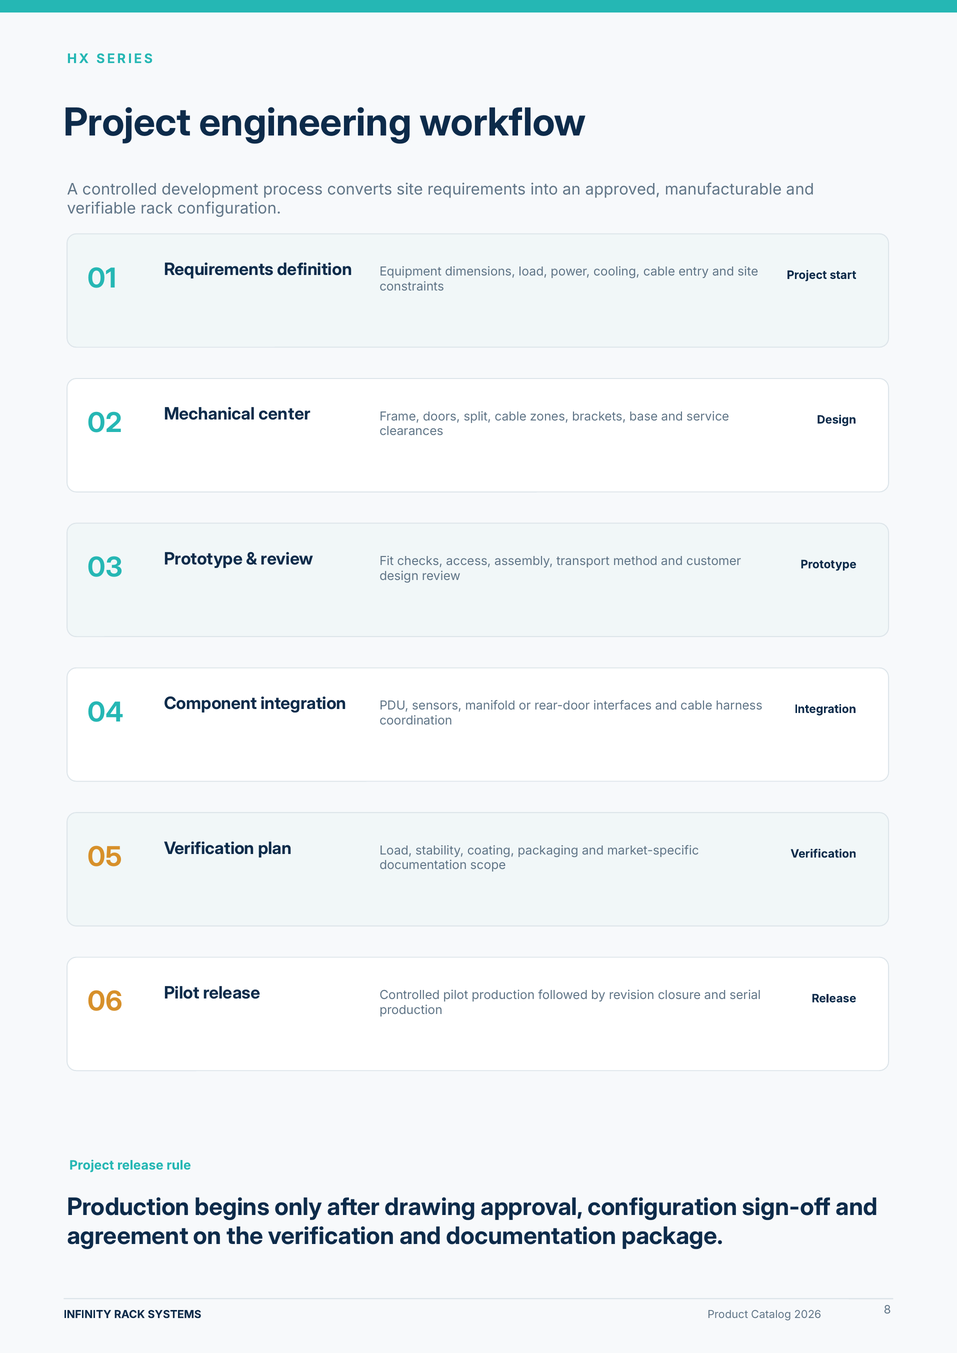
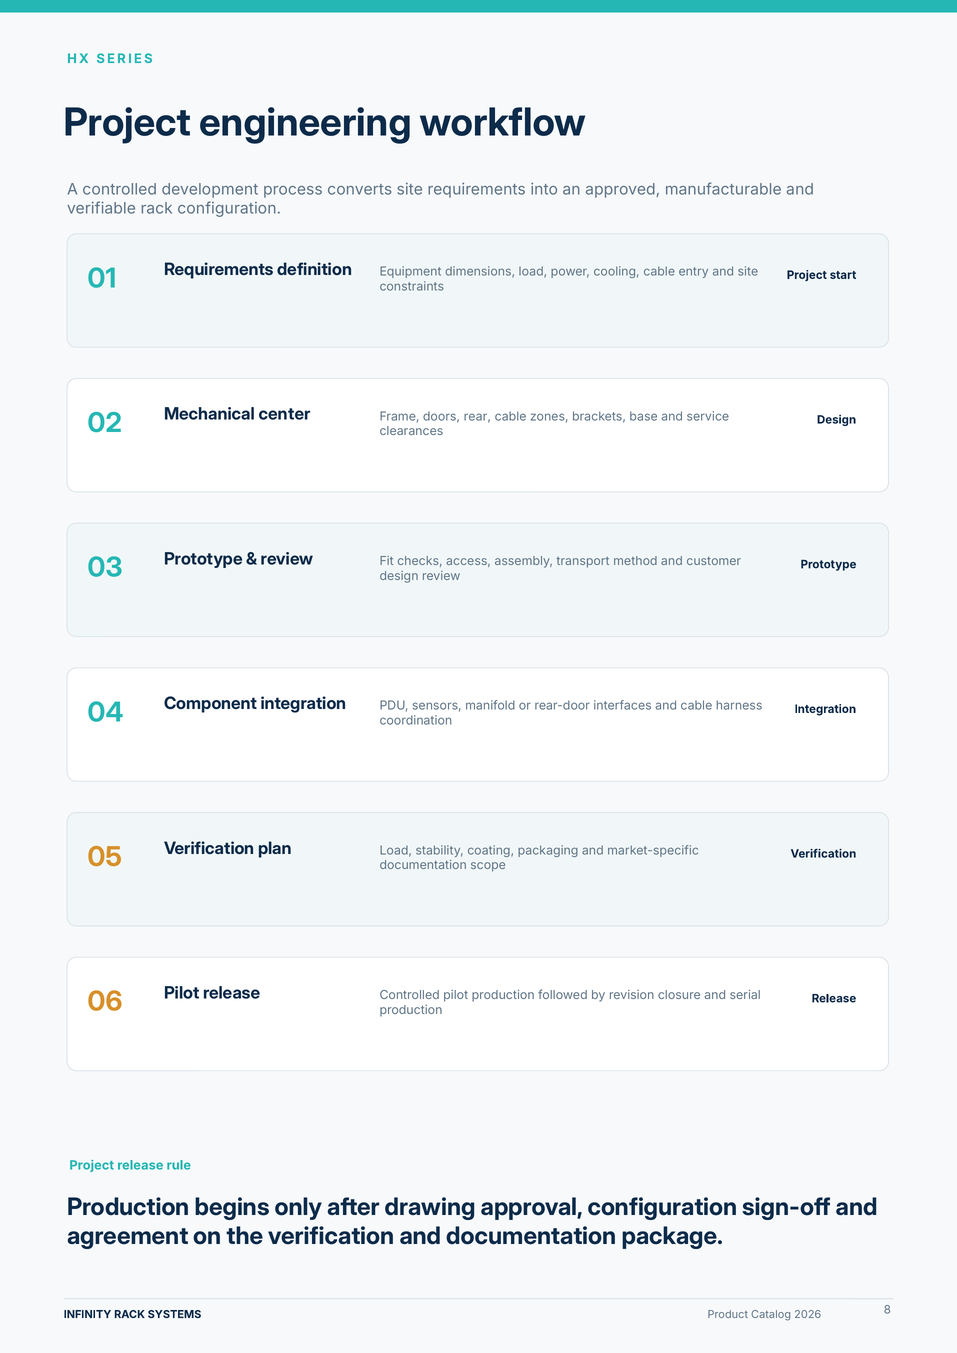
split: split -> rear (477, 416)
